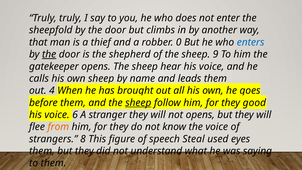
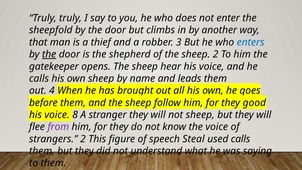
0: 0 -> 3 (179, 42)
sheep 9: 9 -> 2 (216, 54)
sheep underline: present -> none (138, 103)
6: 6 -> 8 (75, 115)
not opens: opens -> sheep (200, 115)
from colour: orange -> purple (58, 127)
strangers 8: 8 -> 2 (83, 139)
used eyes: eyes -> calls (241, 139)
